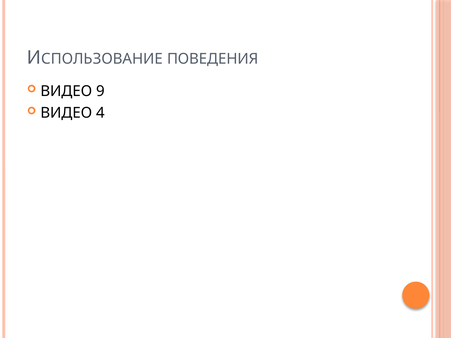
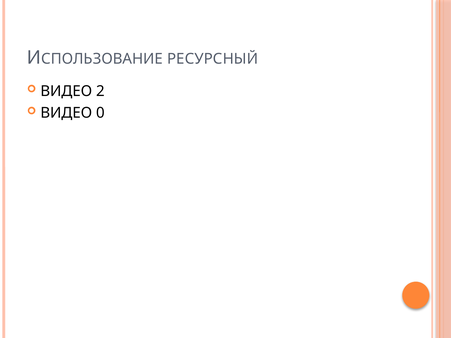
ПОВЕДЕНИЯ: ПОВЕДЕНИЯ -> РЕСУРСНЫЙ (213, 59)
9: 9 -> 2 (101, 91)
4: 4 -> 0 (101, 113)
